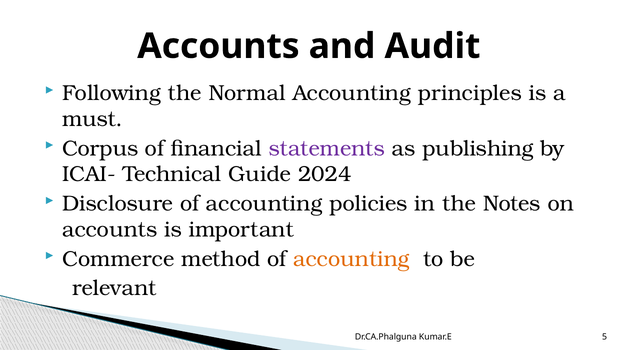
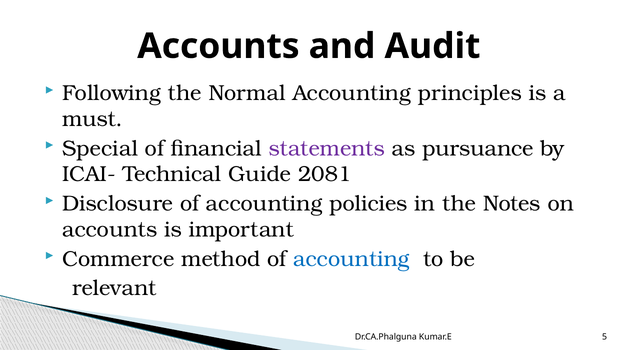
Corpus: Corpus -> Special (100, 148)
publishing: publishing -> pursuance (478, 148)
2024: 2024 -> 2081 (325, 174)
accounting colour: orange -> blue (351, 259)
